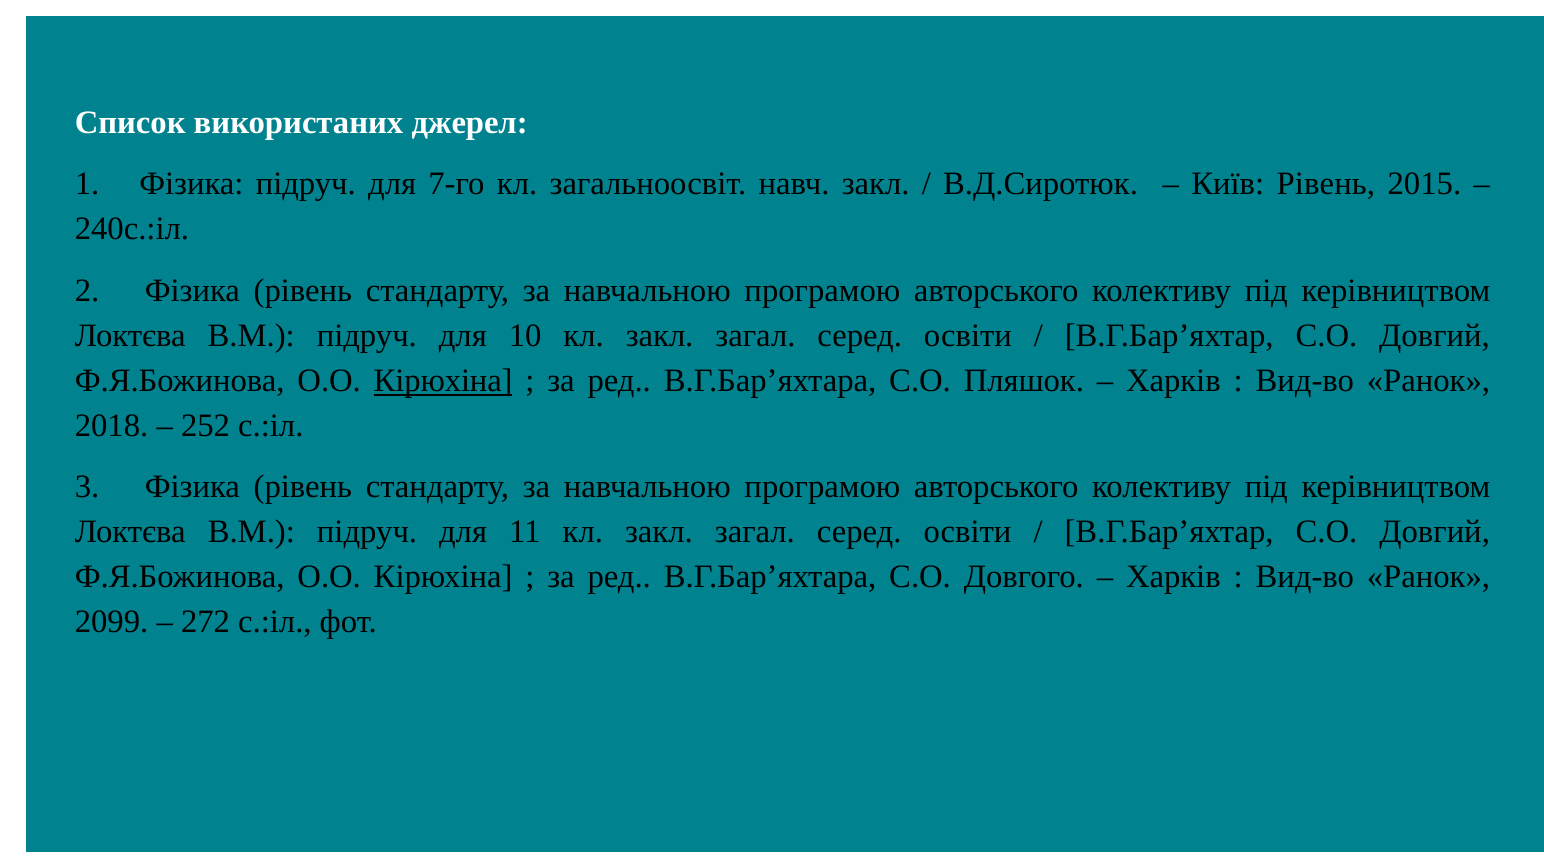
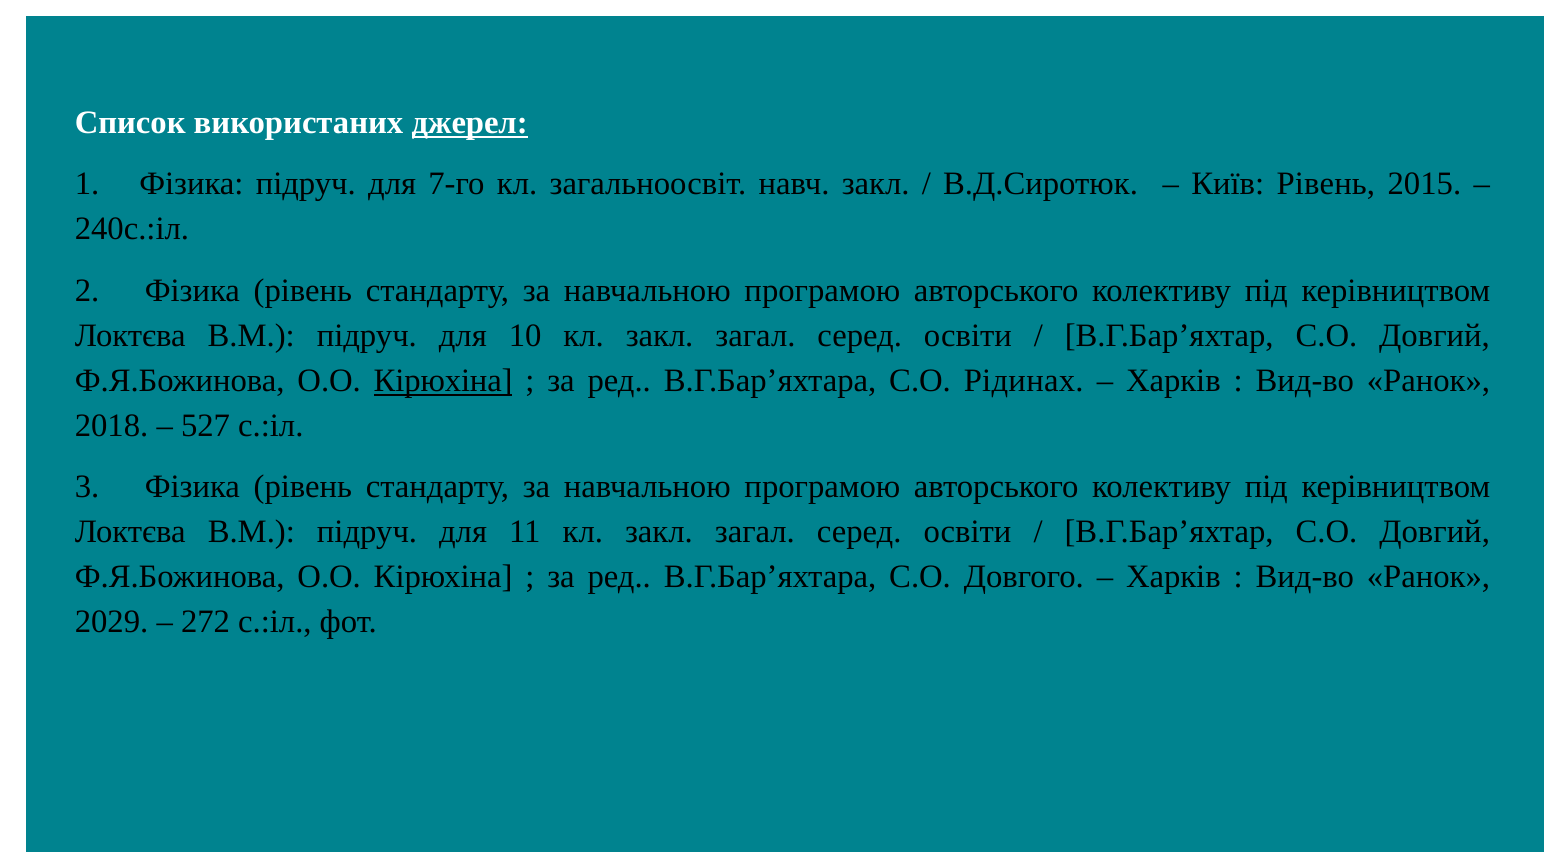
джерел underline: none -> present (470, 123)
Пляшок: Пляшок -> Рідинах (1024, 381)
252: 252 -> 527 (206, 426)
2099: 2099 -> 2029 (112, 622)
